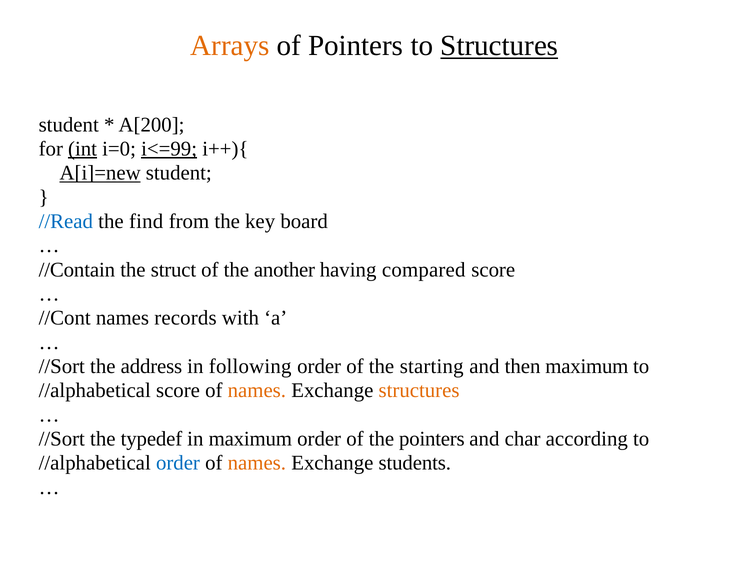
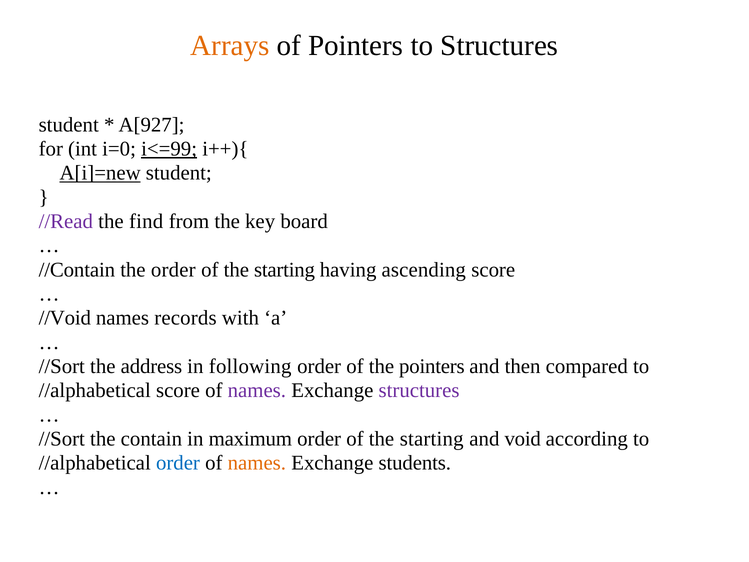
Structures underline: present -> none (499, 46)
A[200: A[200 -> A[927 (151, 125)
int underline: present -> none (83, 149)
//Read colour: blue -> purple (66, 221)
the struct: struct -> order (173, 270)
another: another -> starting (284, 270)
compared: compared -> ascending (424, 270)
//Cont: //Cont -> //Void (65, 318)
the starting: starting -> pointers (432, 366)
then maximum: maximum -> compared (587, 366)
names colour: orange -> purple (257, 390)
structures colour: orange -> purple (419, 390)
typedef: typedef -> contain (151, 439)
pointers: pointers -> starting (432, 439)
char: char -> void (523, 439)
